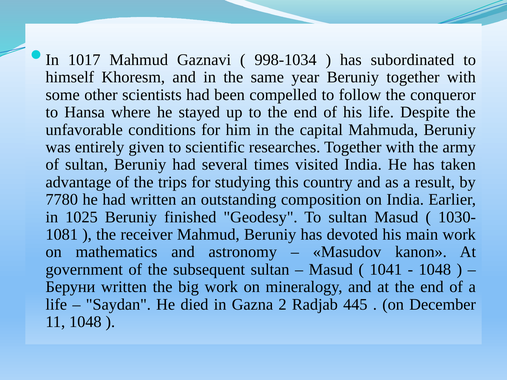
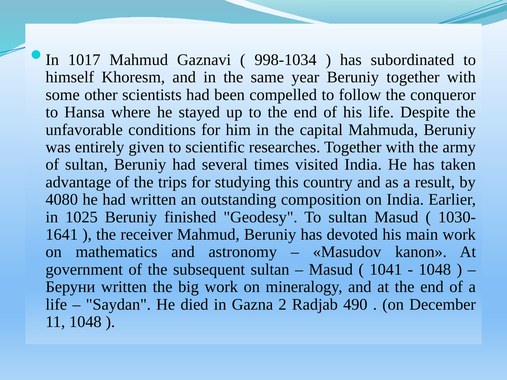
7780: 7780 -> 4080 (62, 200)
1081: 1081 -> 1641 (62, 235)
445: 445 -> 490 (355, 305)
